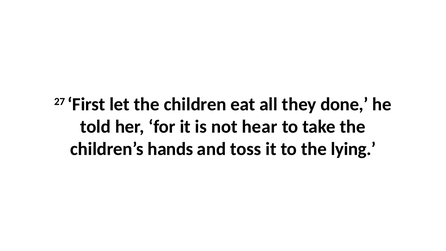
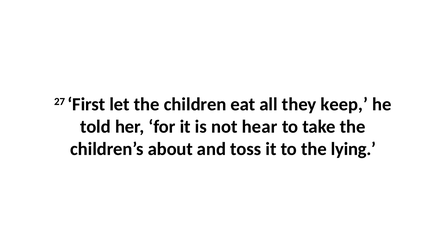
done: done -> keep (344, 104)
hands: hands -> about (170, 149)
